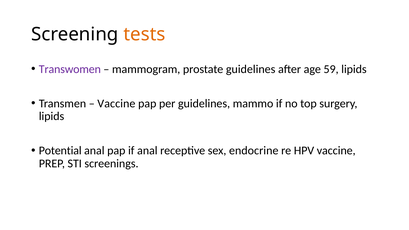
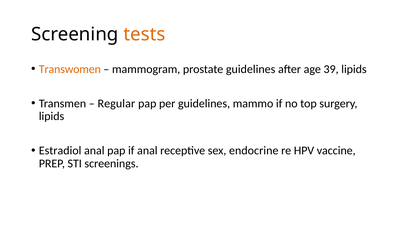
Transwomen colour: purple -> orange (70, 69)
59: 59 -> 39 (331, 69)
Vaccine: Vaccine -> Regular (116, 103)
Potential: Potential -> Estradiol (60, 151)
